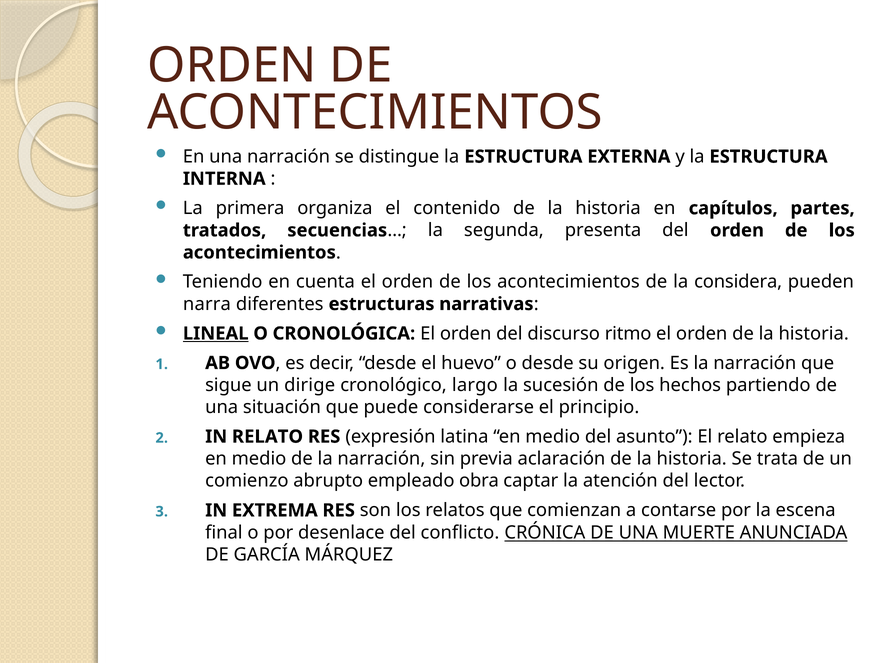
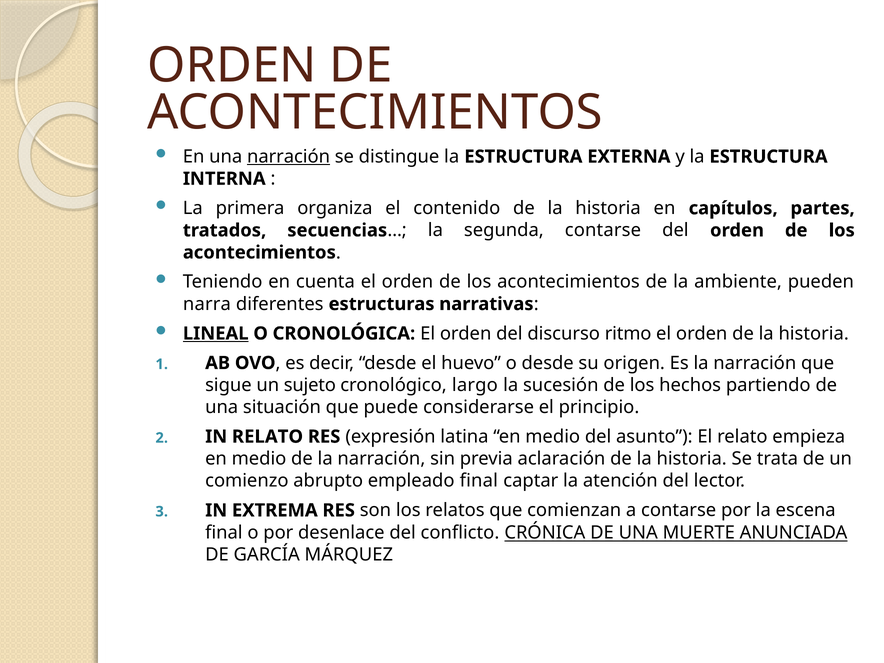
narración underline: none -> present (289, 157)
segunda presenta: presenta -> contarse (603, 230)
considera: considera -> ambiente (738, 282)
dirige: dirige -> sujeto (310, 385)
empleado obra: obra -> final (479, 481)
